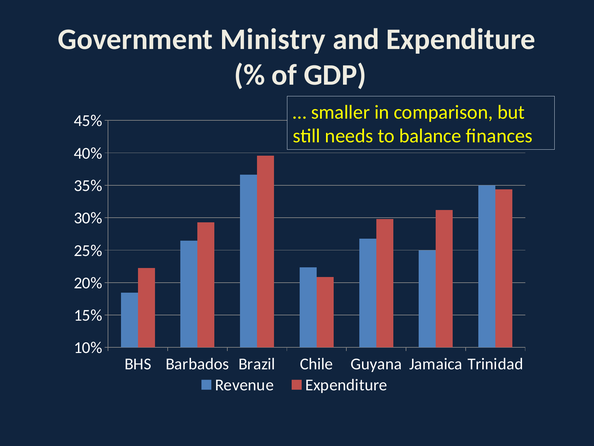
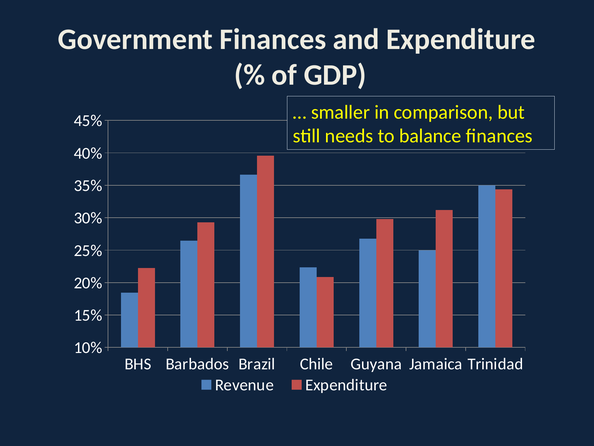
Government Ministry: Ministry -> Finances (273, 39)
